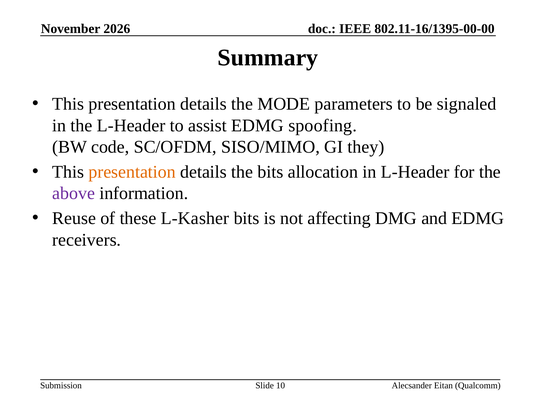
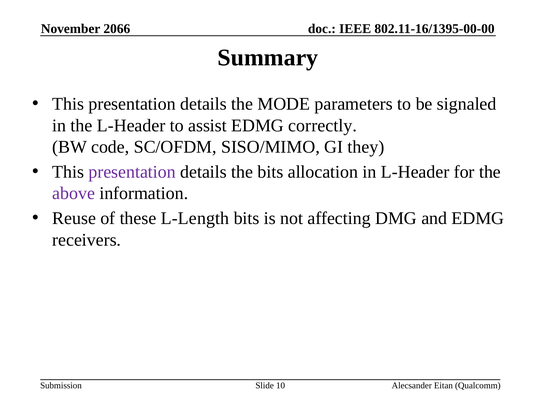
2026: 2026 -> 2066 (117, 29)
spoofing: spoofing -> correctly (323, 125)
presentation colour: orange -> purple (132, 172)
L-Kasher: L-Kasher -> L-Length (195, 218)
